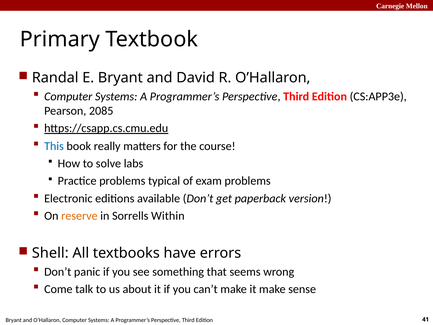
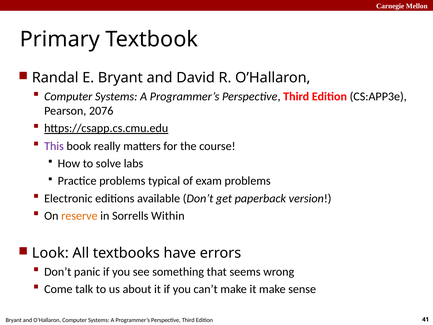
2085: 2085 -> 2076 (101, 111)
This colour: blue -> purple (54, 146)
Shell: Shell -> Look (50, 253)
